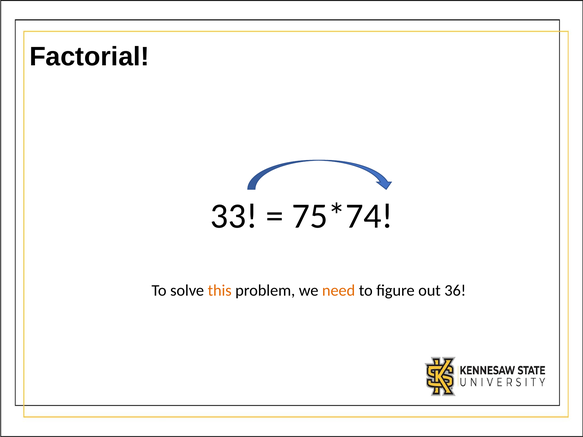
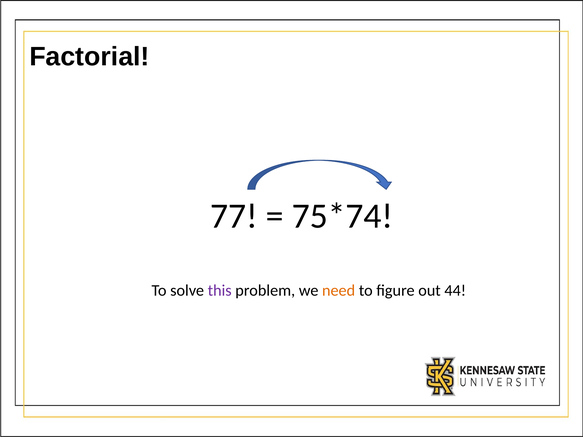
33: 33 -> 77 (234, 216)
this colour: orange -> purple (220, 291)
36: 36 -> 44 (455, 291)
